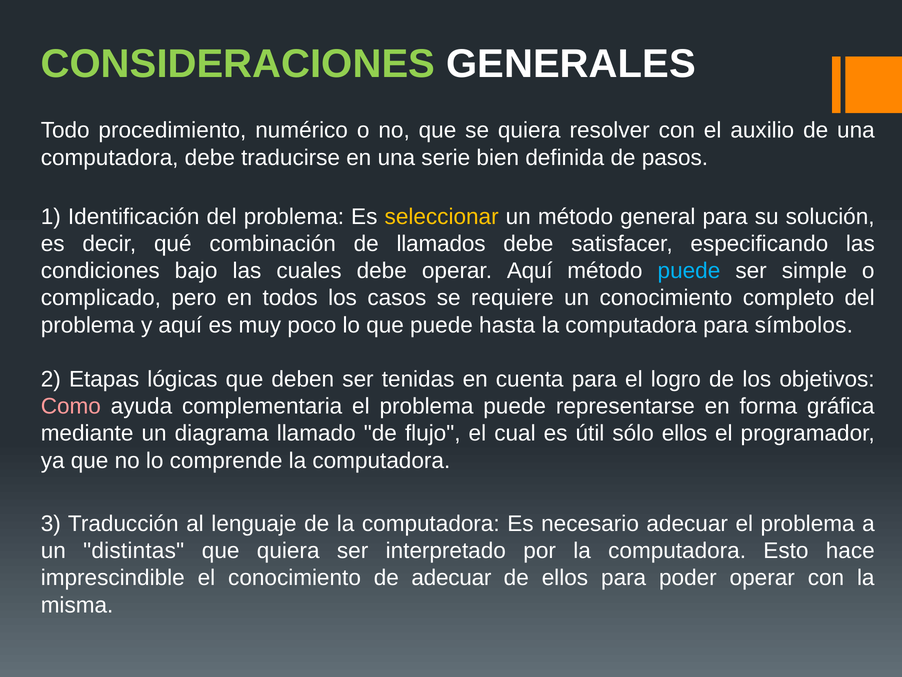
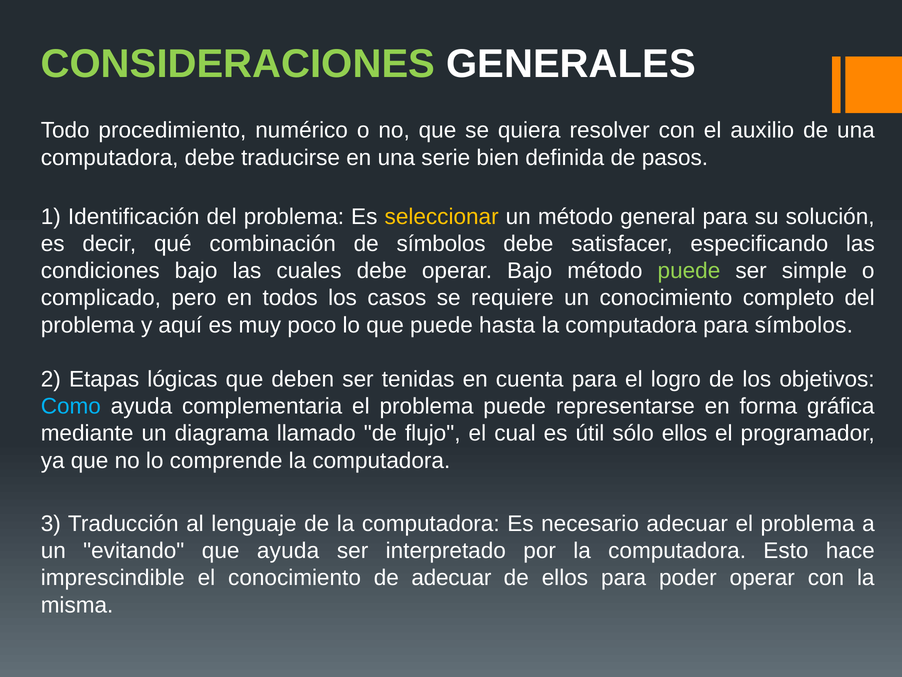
de llamados: llamados -> símbolos (441, 244)
operar Aquí: Aquí -> Bajo (530, 271)
puede colour: light blue -> light green (689, 271)
Como colour: pink -> light blue (71, 406)
distintas: distintas -> evitando (134, 551)
que quiera: quiera -> ayuda (288, 551)
